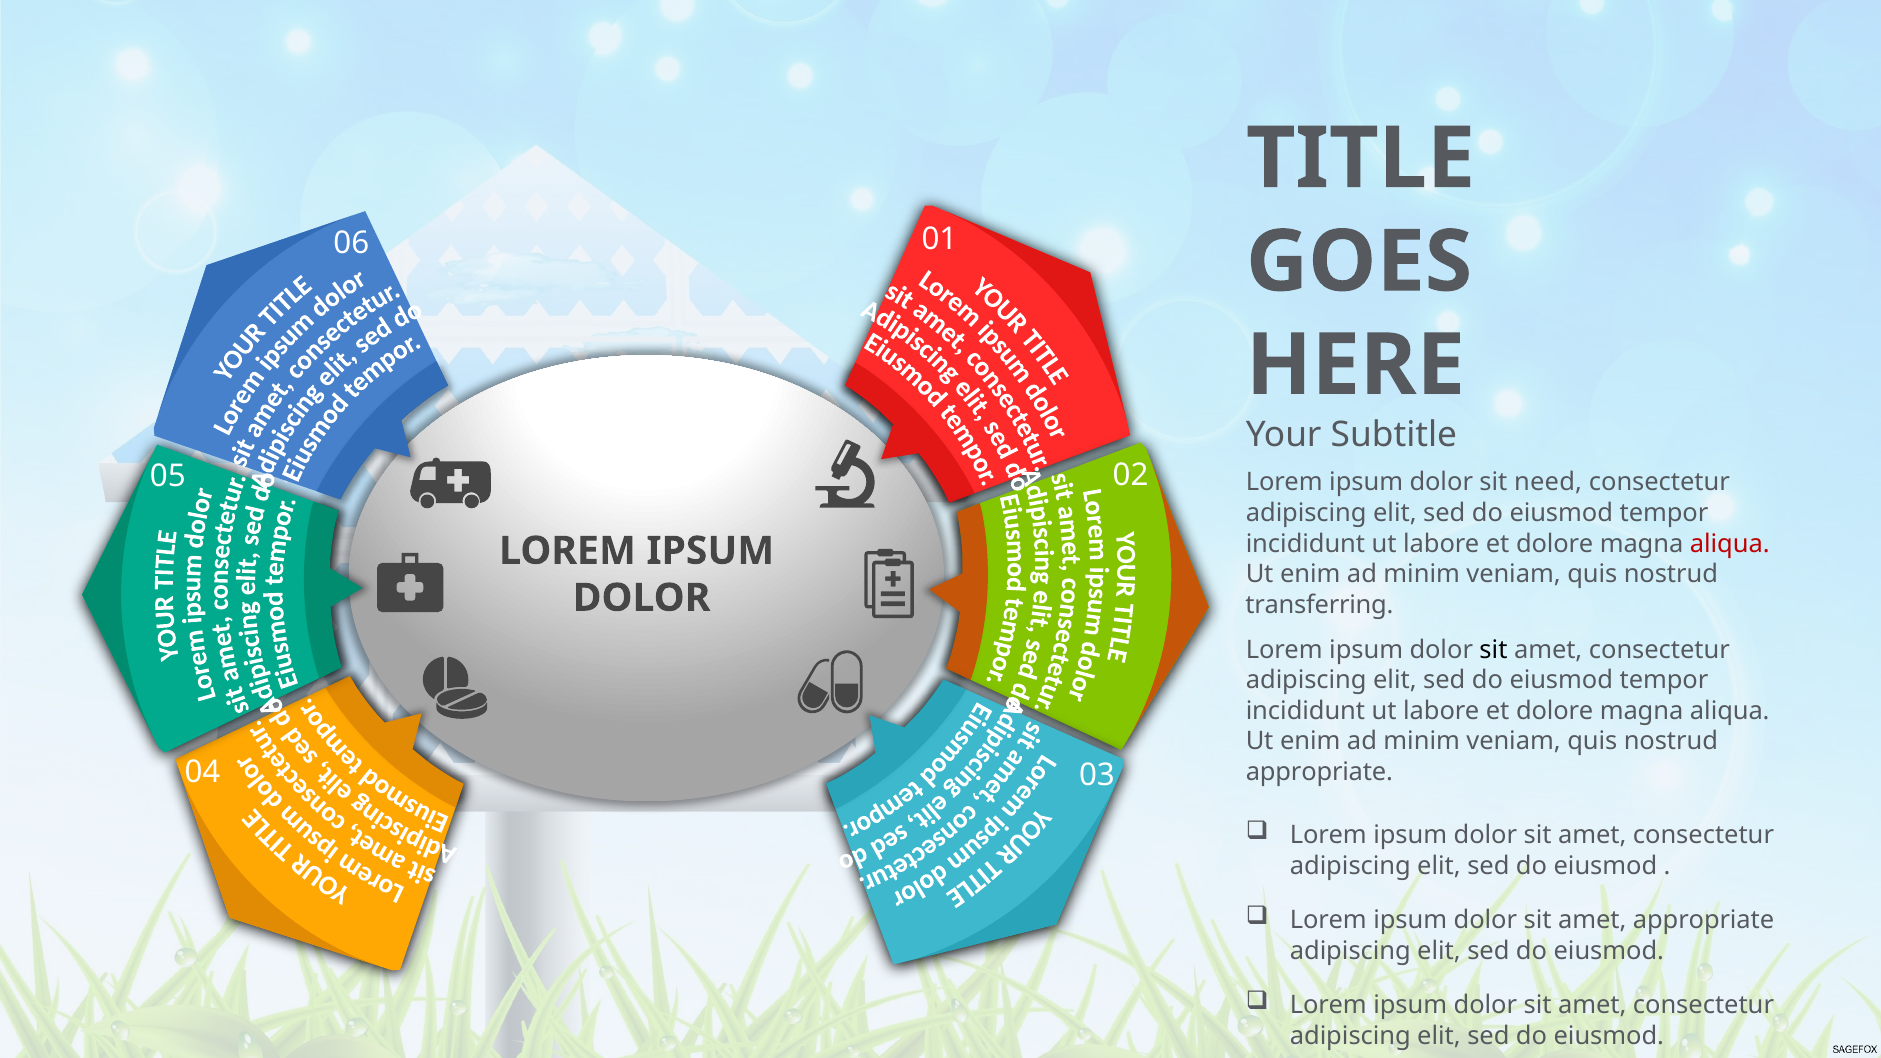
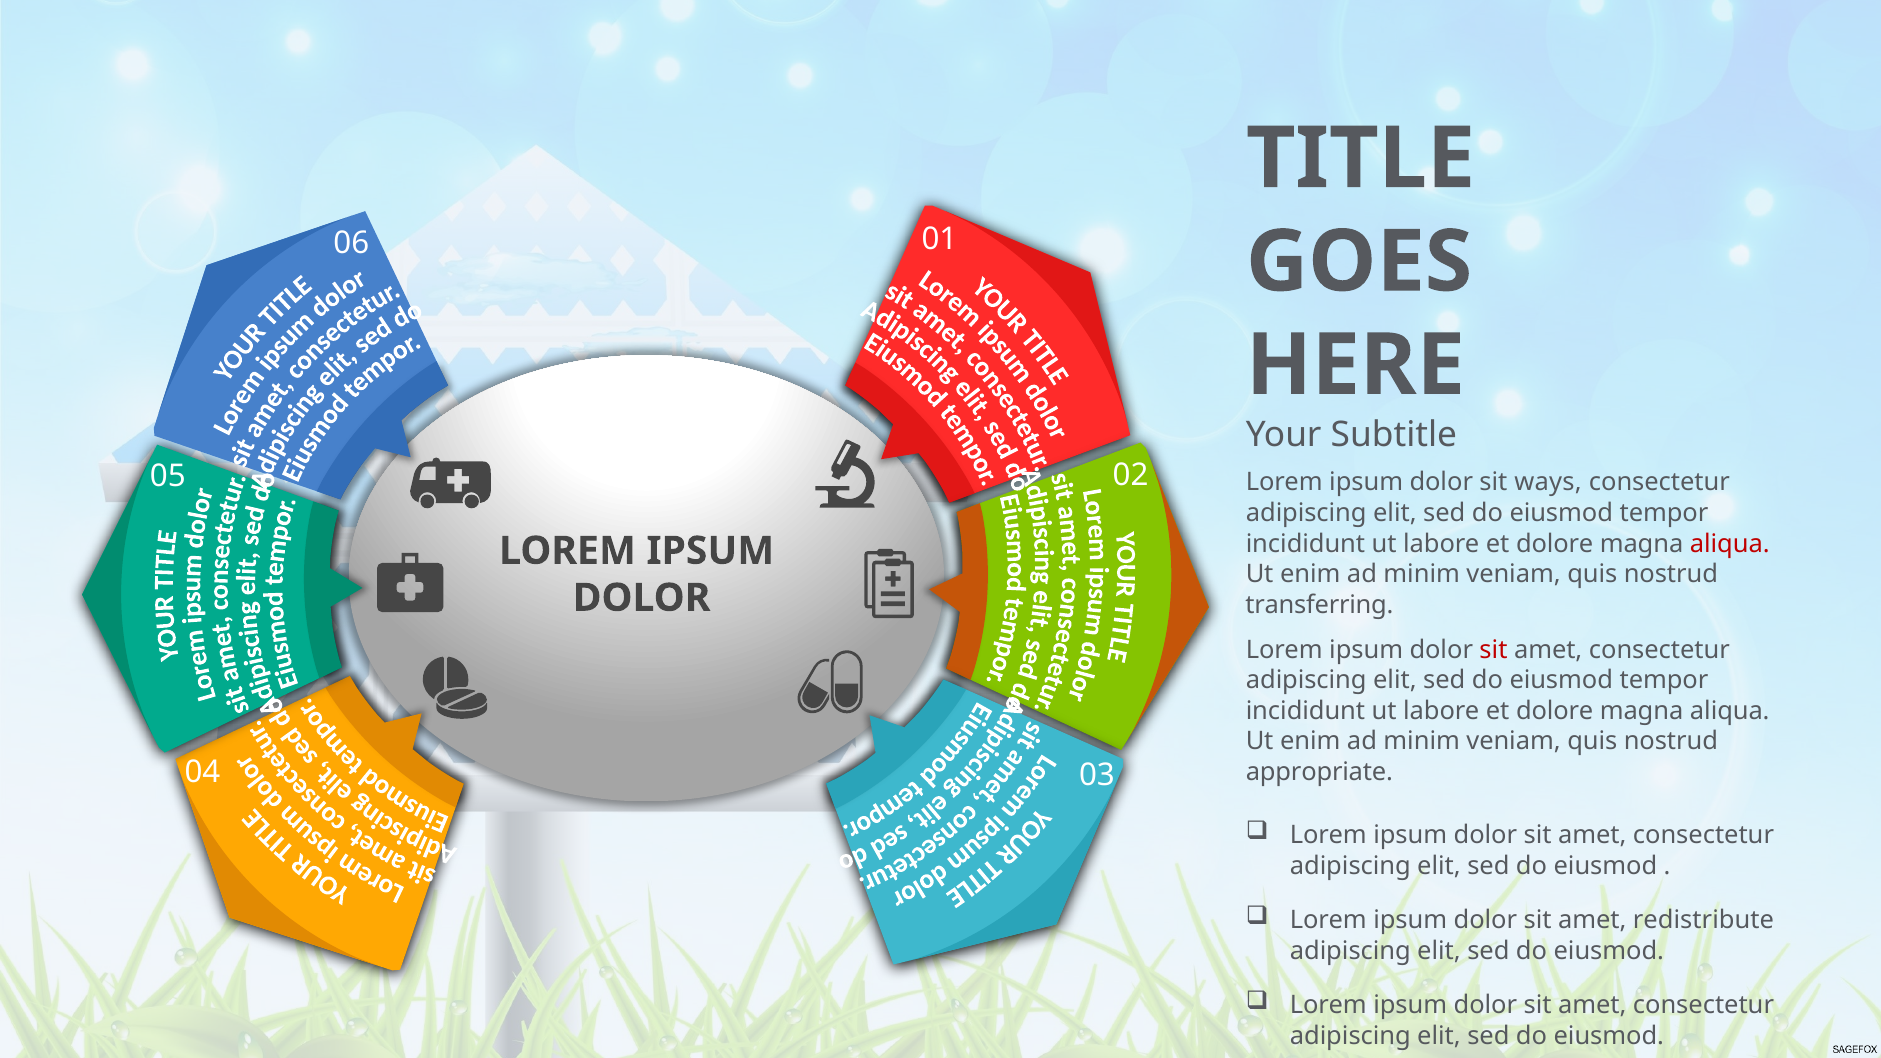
need: need -> ways (1548, 483)
sit colour: black -> red (1493, 650)
amet appropriate: appropriate -> redistribute (1703, 920)
